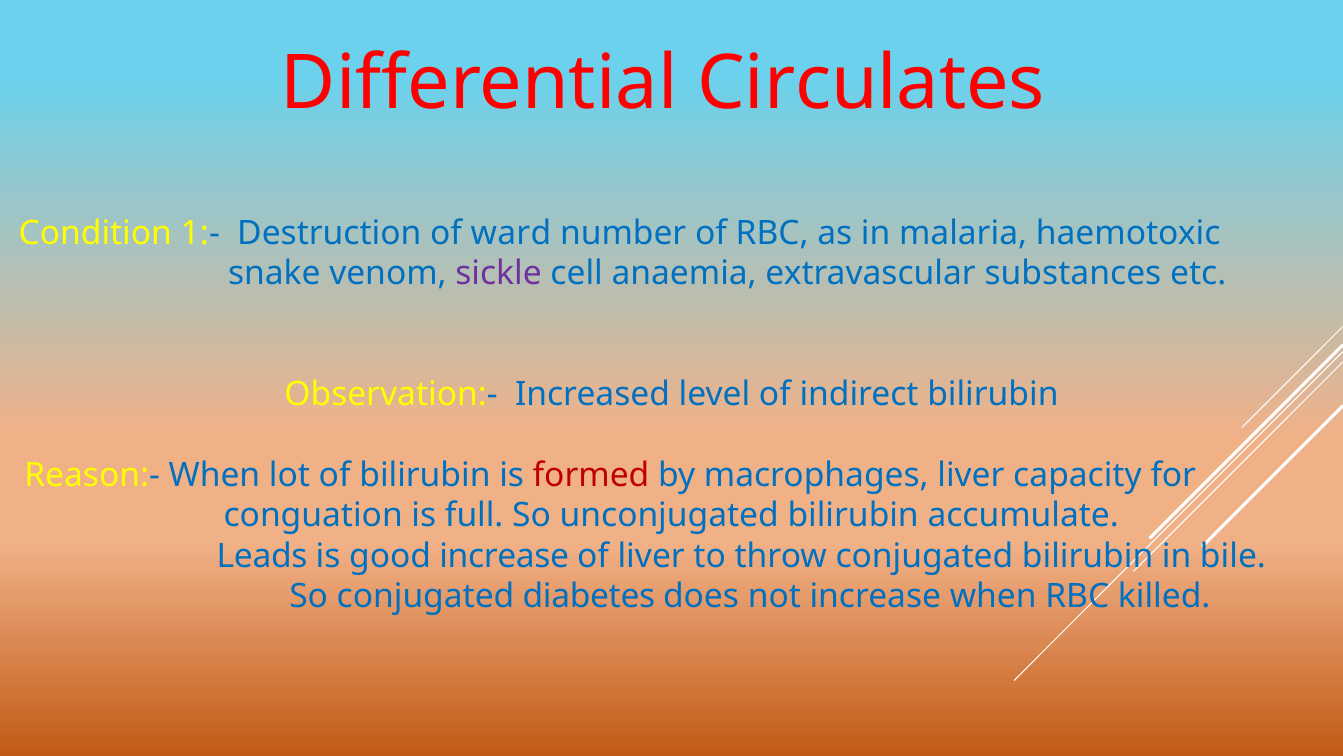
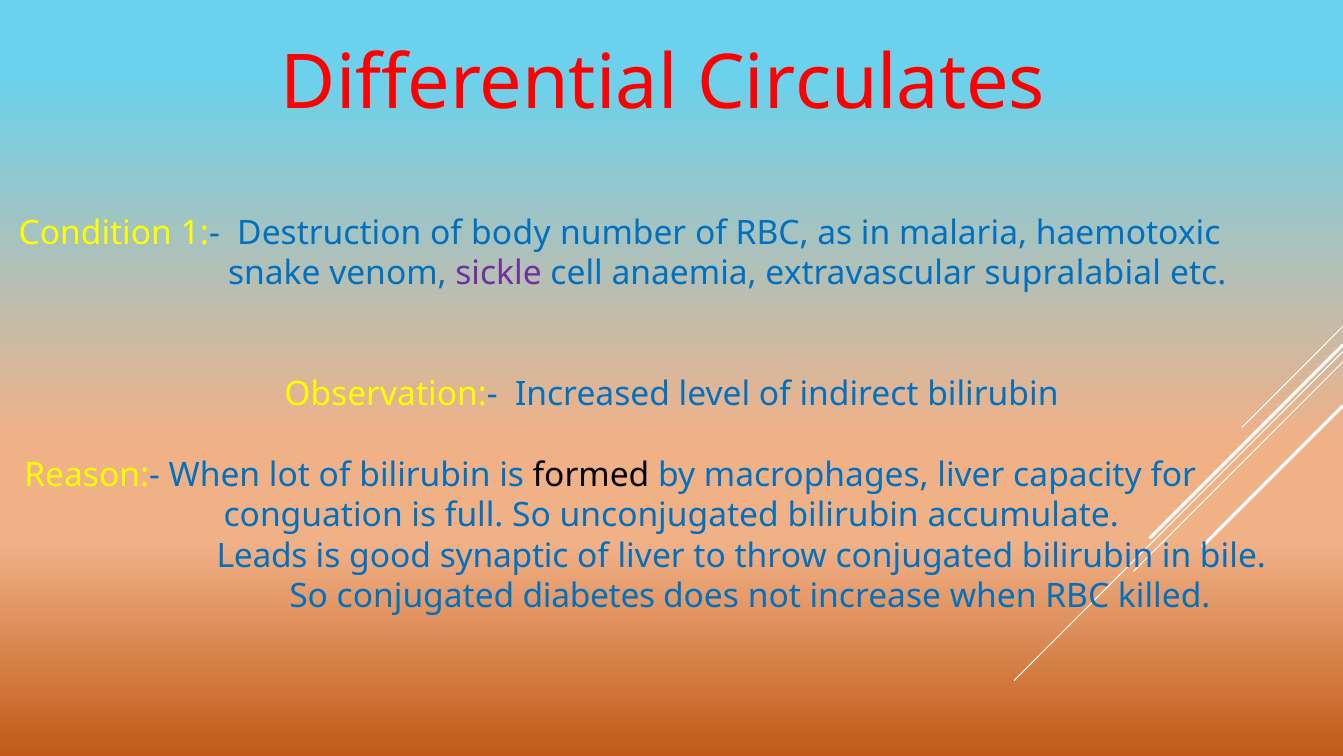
ward: ward -> body (511, 233)
substances: substances -> supralabial (1073, 274)
formed colour: red -> black (591, 475)
good increase: increase -> synaptic (504, 556)
